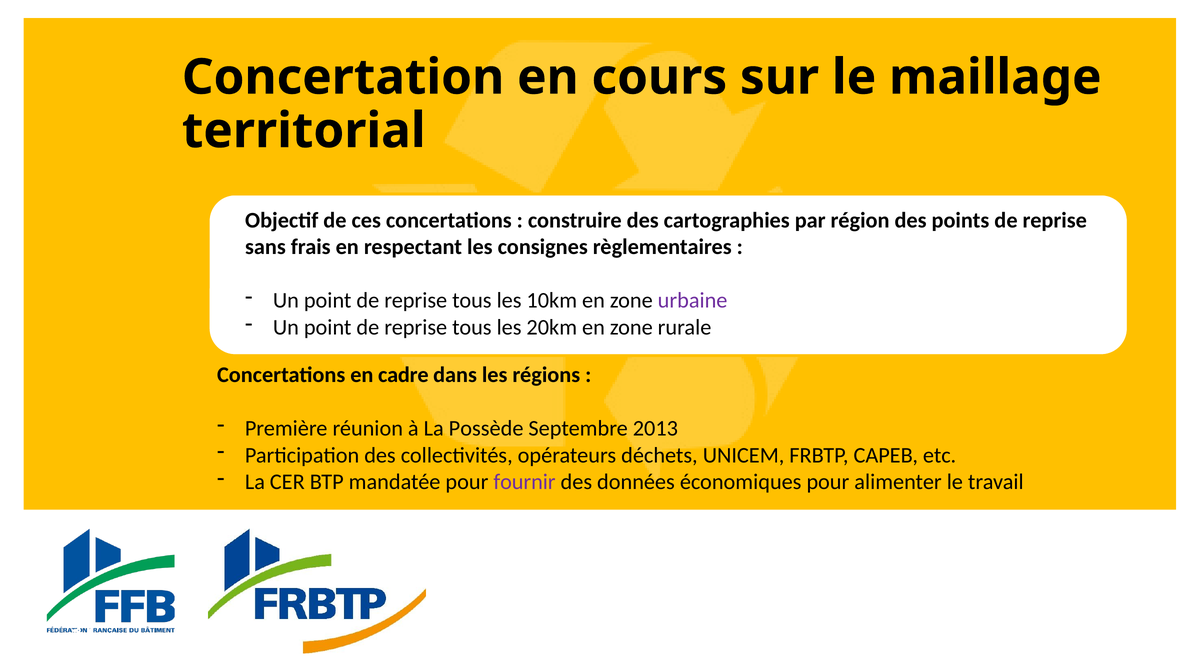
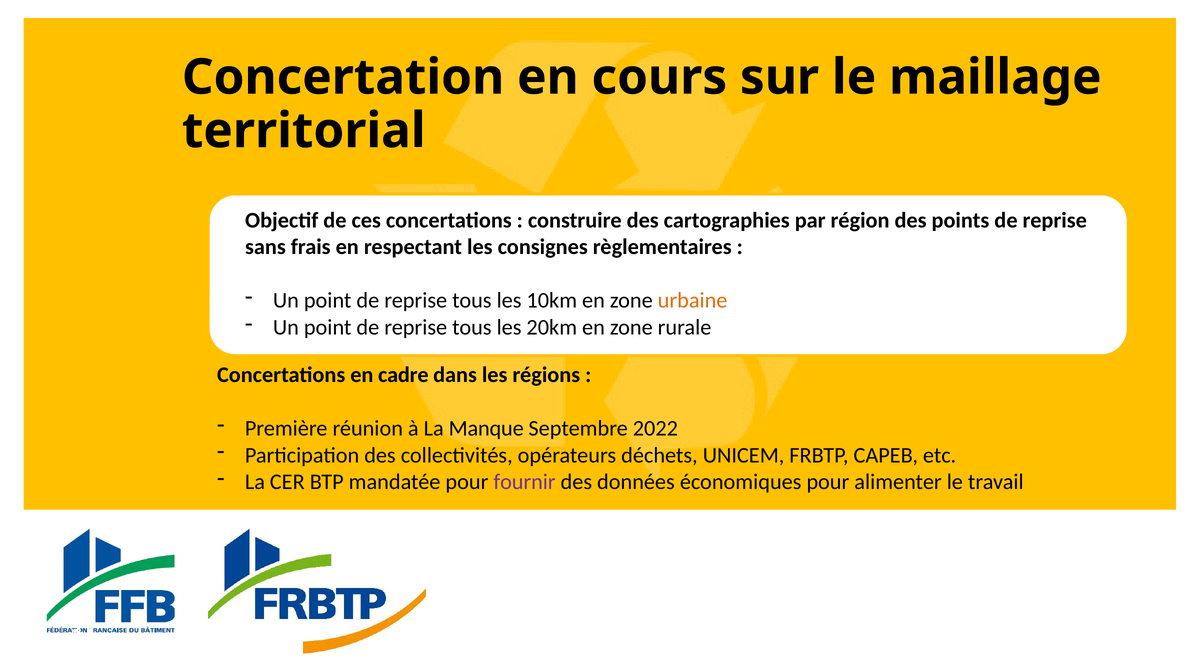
urbaine colour: purple -> orange (693, 301)
Possède: Possède -> Manque (486, 428)
2013: 2013 -> 2022 (655, 428)
